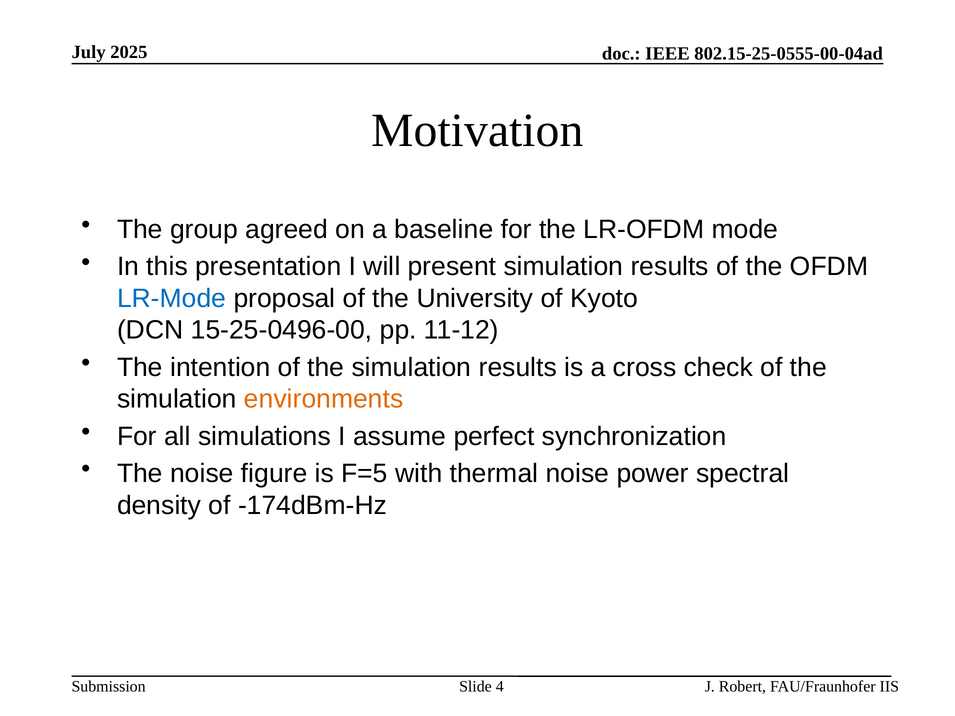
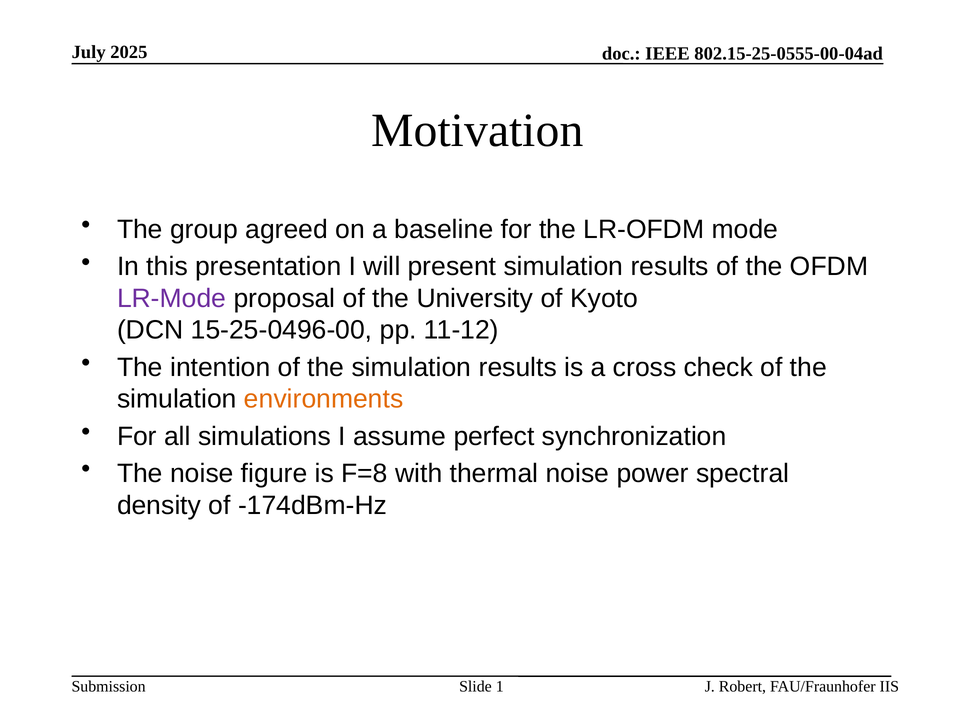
LR-Mode colour: blue -> purple (172, 298)
F=5: F=5 -> F=8 (364, 474)
4: 4 -> 1 (500, 687)
